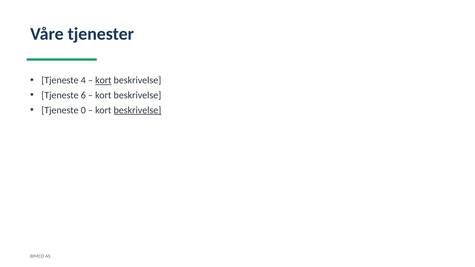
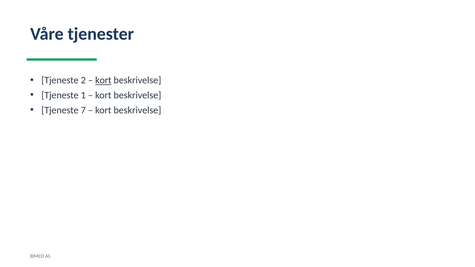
4: 4 -> 2 (83, 80)
6: 6 -> 1 (83, 95)
0: 0 -> 7 (83, 110)
beskrivelse underline: present -> none (137, 110)
